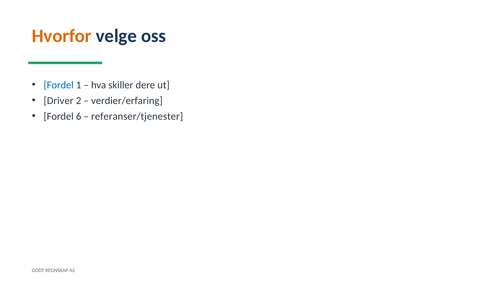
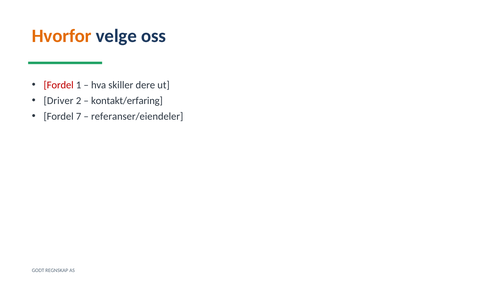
Fordel colour: blue -> red (59, 85)
verdier/erfaring: verdier/erfaring -> kontakt/erfaring (127, 101)
6: 6 -> 7 (79, 116)
referanser/tjenester: referanser/tjenester -> referanser/eiendeler (137, 116)
